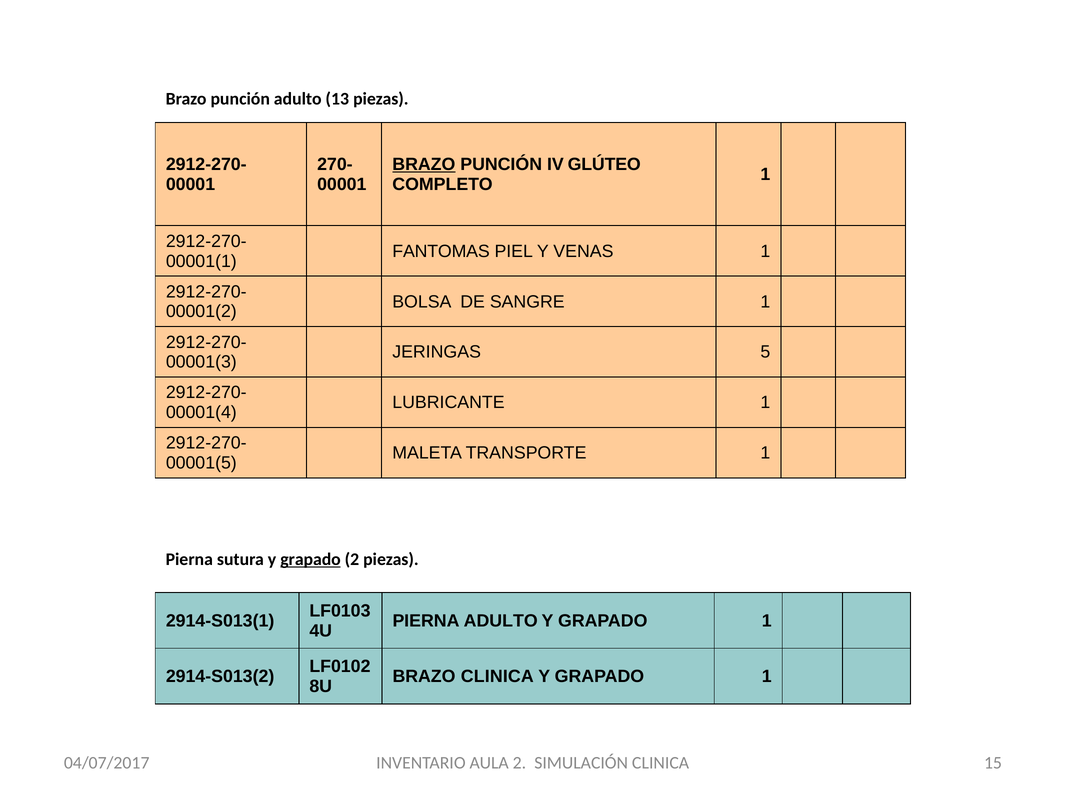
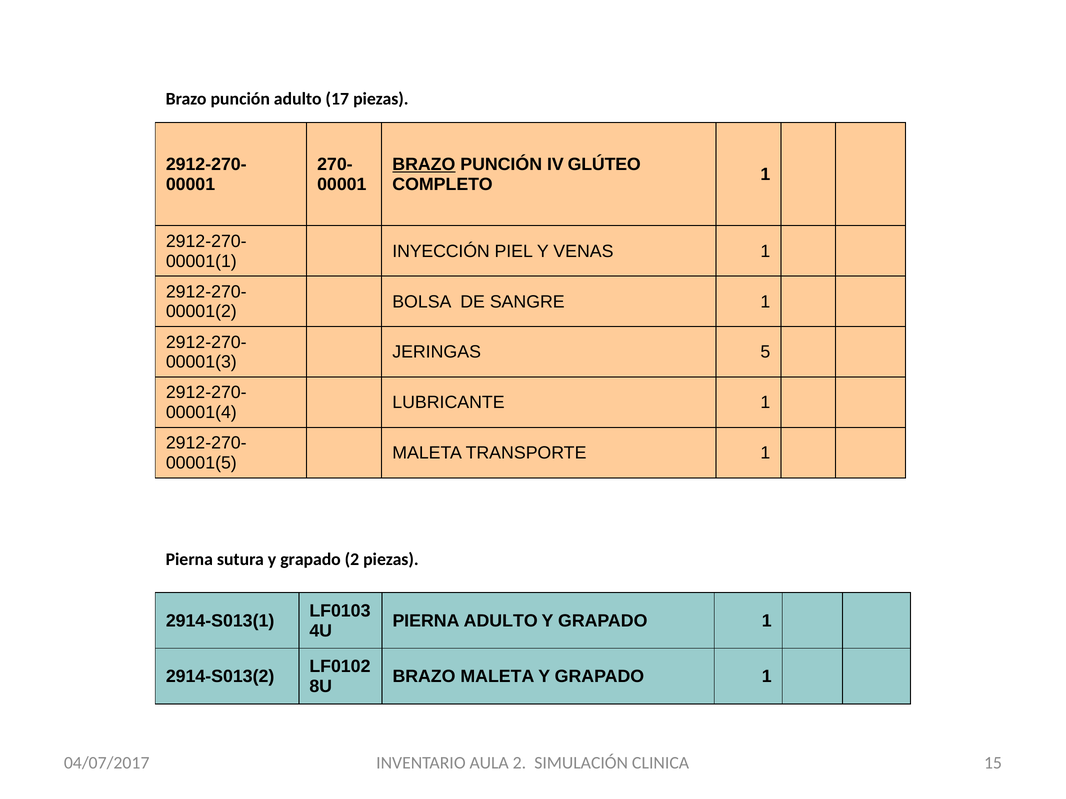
13: 13 -> 17 (337, 99)
FANTOMAS: FANTOMAS -> INYECCIÓN (441, 251)
grapado underline: present -> none (311, 560)
BRAZO CLINICA: CLINICA -> MALETA (497, 677)
